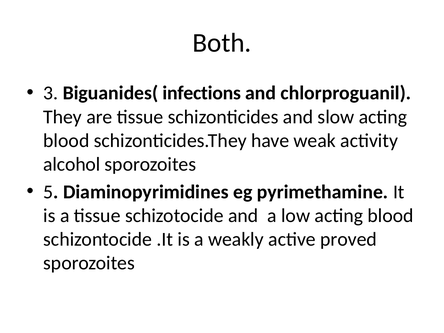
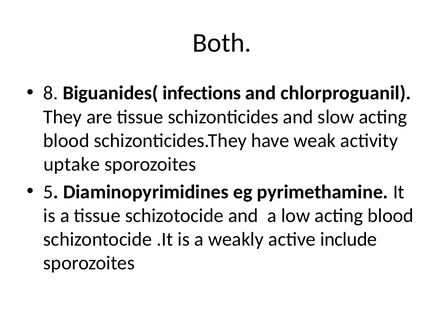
3: 3 -> 8 (51, 93)
alcohol: alcohol -> uptake (72, 164)
proved: proved -> include (349, 239)
